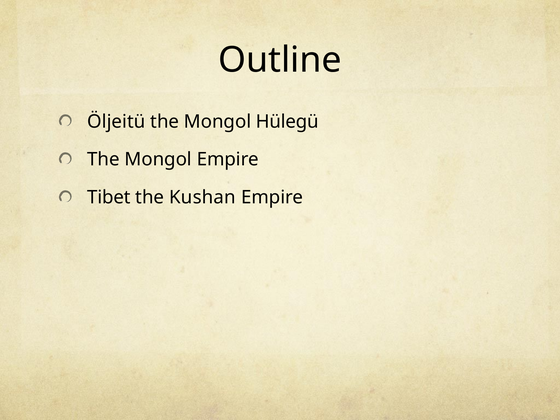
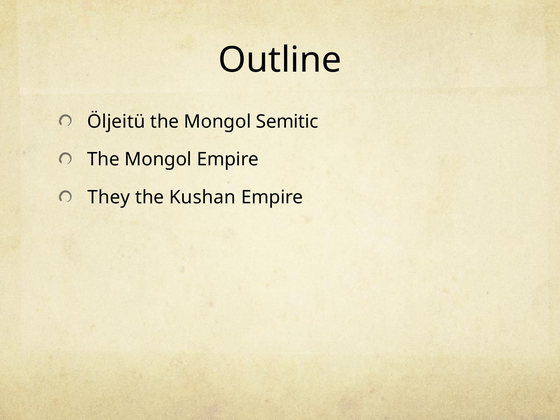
Hülegü: Hülegü -> Semitic (287, 122)
Tibet: Tibet -> They (109, 197)
